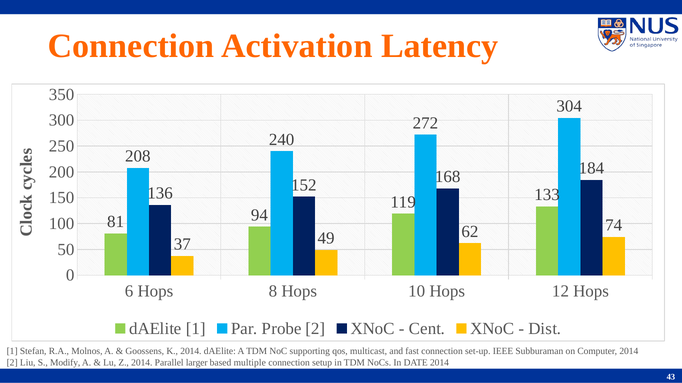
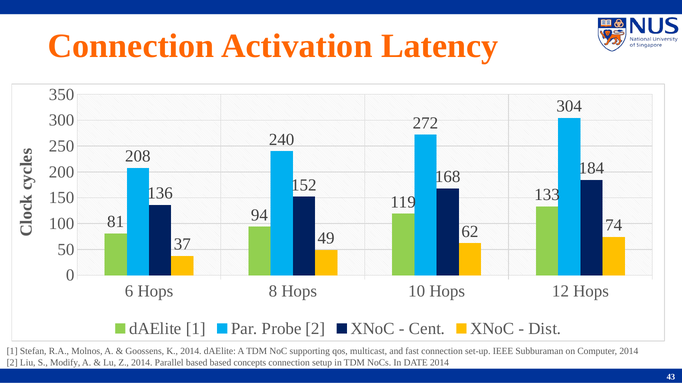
Parallel larger: larger -> based (197, 363)
multiple: multiple -> concepts (250, 363)
